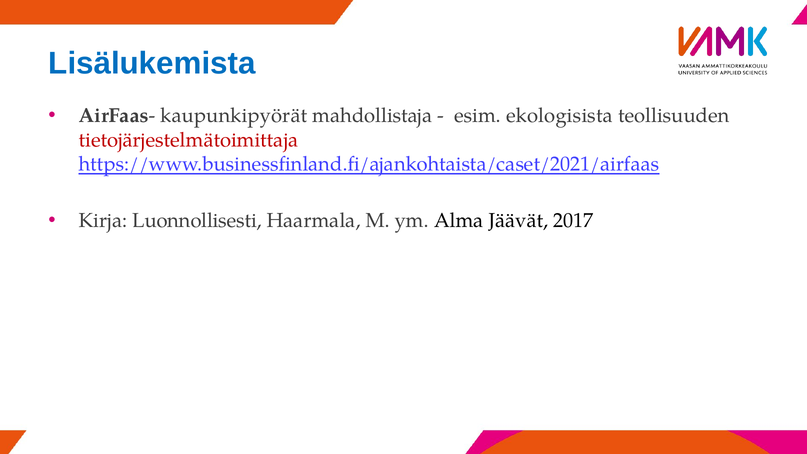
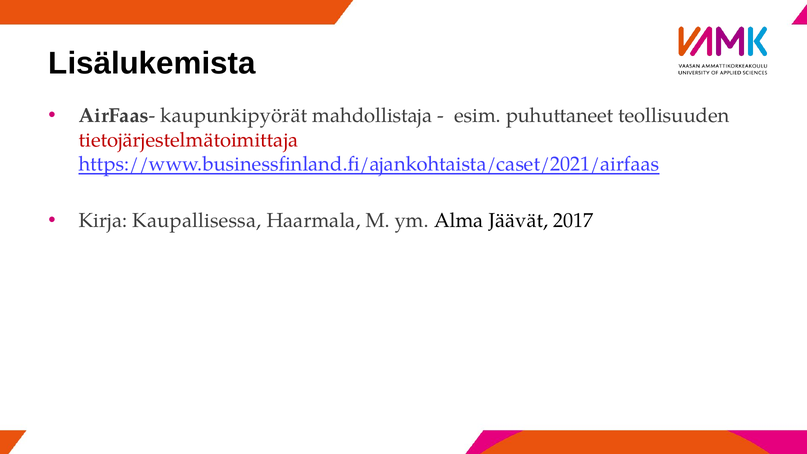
Lisälukemista colour: blue -> black (152, 64)
ekologisista: ekologisista -> puhuttaneet (560, 116)
Luonnollisesti: Luonnollisesti -> Kaupallisessa (197, 221)
